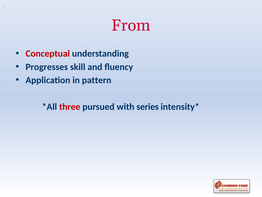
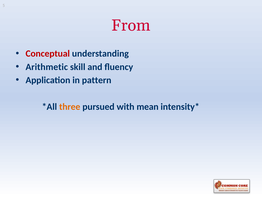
Progresses: Progresses -> Arithmetic (47, 67)
three colour: red -> orange (70, 106)
series: series -> mean (148, 106)
